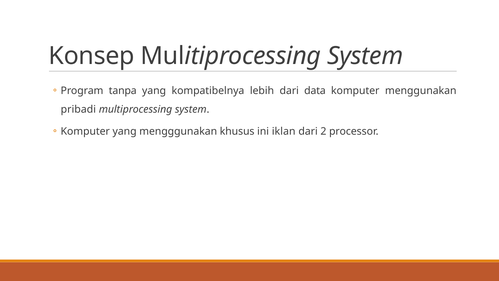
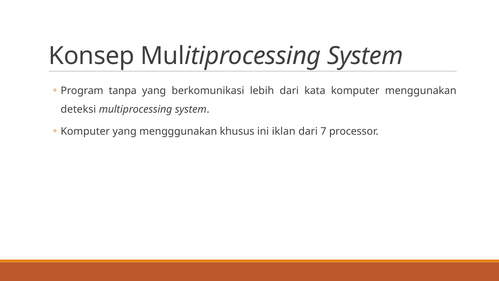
kompatibelnya: kompatibelnya -> berkomunikasi (208, 91)
data: data -> kata (315, 91)
pribadi: pribadi -> deteksi (78, 109)
2: 2 -> 7 (323, 131)
